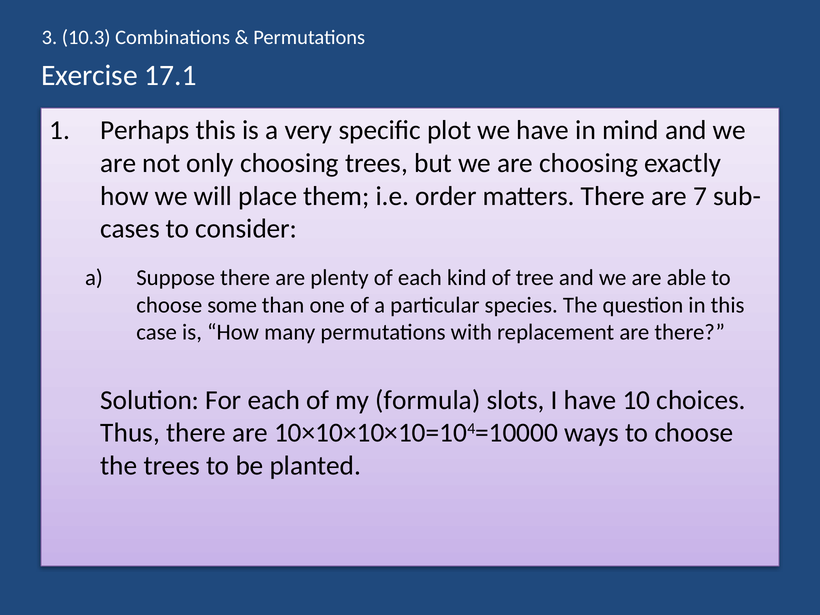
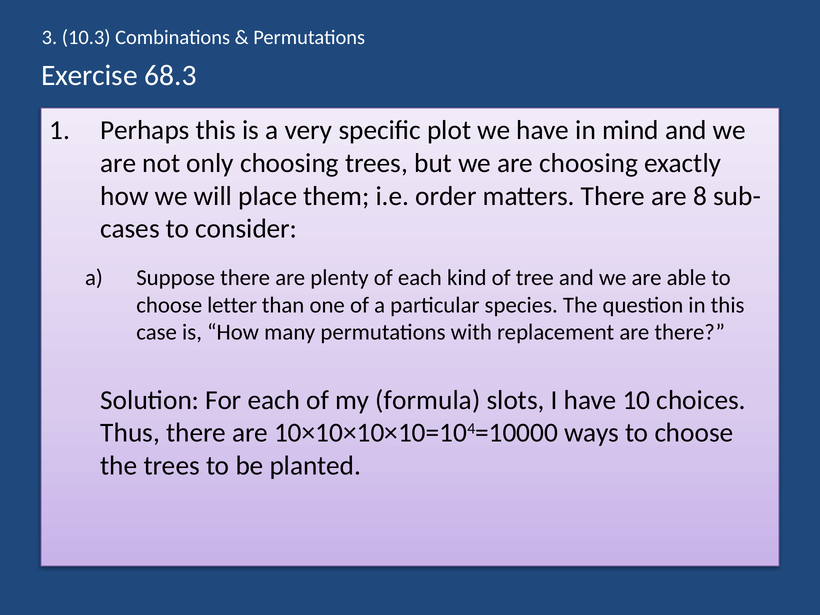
17.1: 17.1 -> 68.3 (171, 75)
7: 7 -> 8 (700, 196)
some: some -> letter (232, 305)
